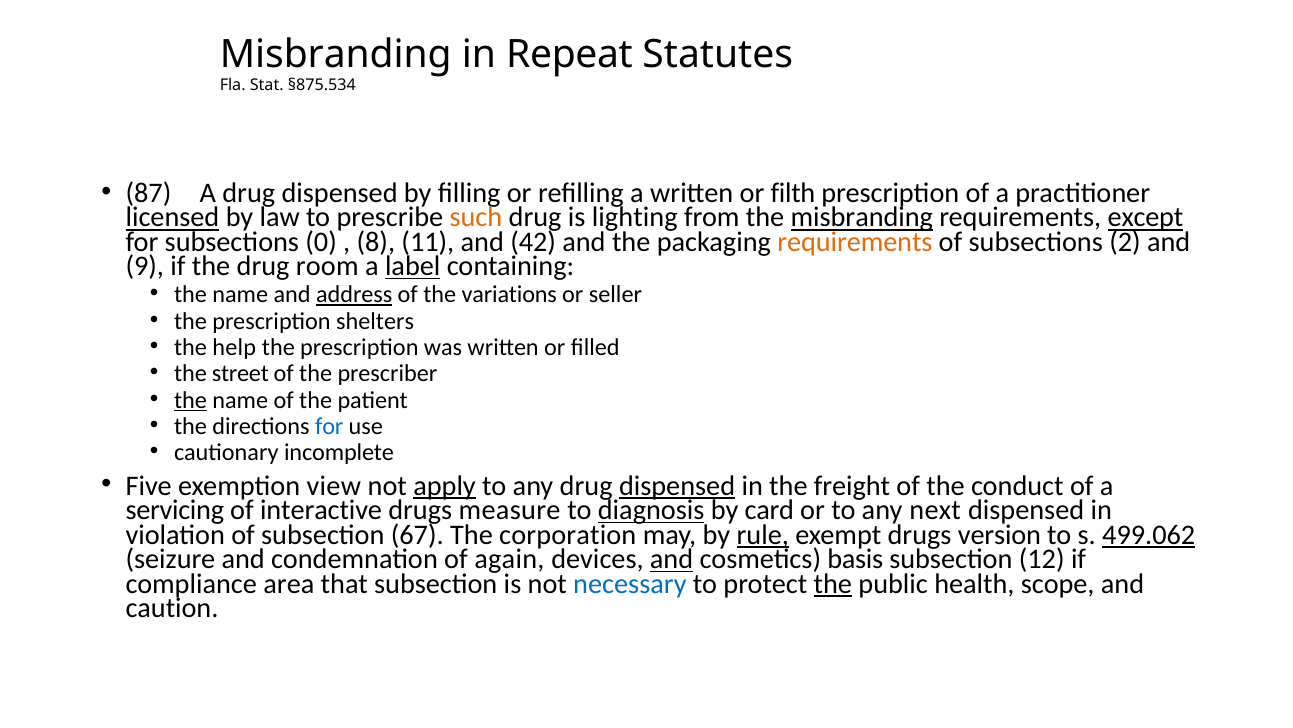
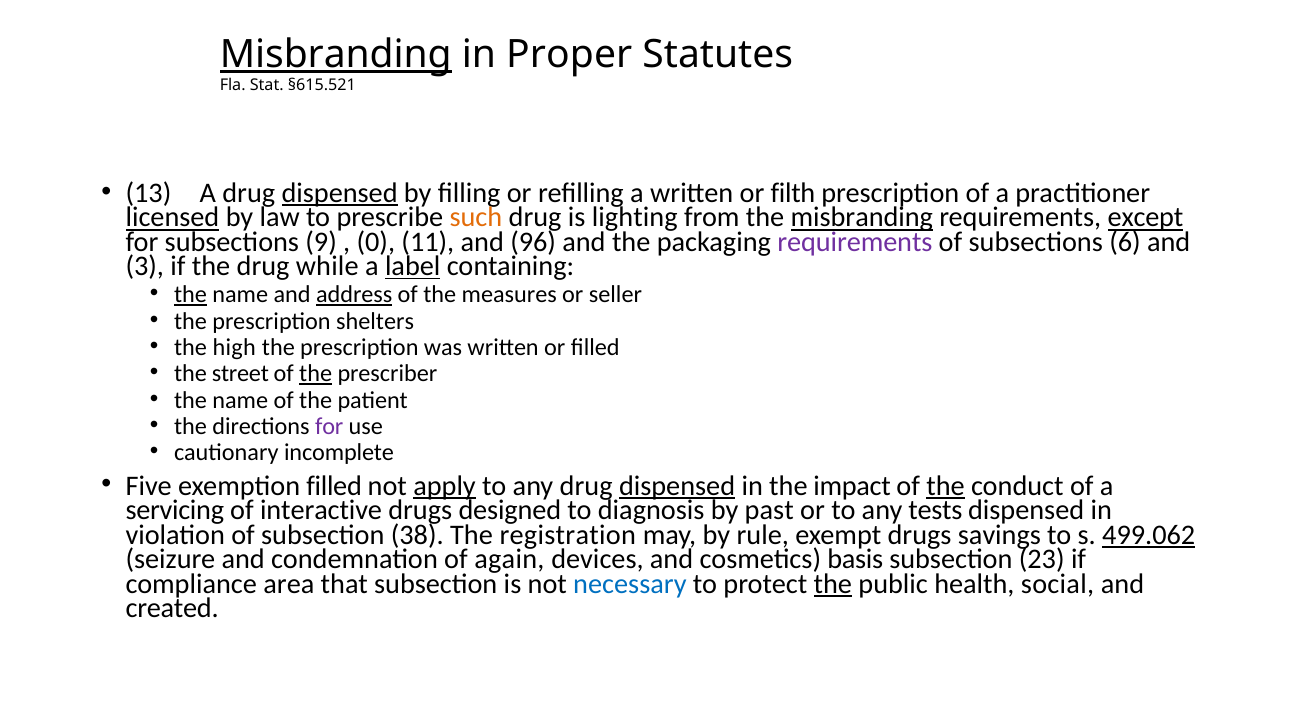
Misbranding underline: none -> present (336, 55)
Repeat: Repeat -> Proper (569, 55)
§875.534: §875.534 -> §615.521 (322, 85)
87: 87 -> 13 (148, 193)
dispensed underline: none -> present (340, 193)
0: 0 -> 9 (321, 242)
8: 8 -> 0 (376, 242)
42: 42 -> 96 (533, 242)
requirements colour: orange -> purple (855, 242)
2: 2 -> 6 (1125, 242)
9: 9 -> 3 (145, 266)
room: room -> while (327, 266)
the underline: none -> present (191, 294)
variations: variations -> measures (509, 294)
help: help -> high (234, 347)
the underline: none -> present (316, 373)
the underline: present -> none (191, 400)
for colour: blue -> purple (329, 426)
exemption view: view -> filled (334, 485)
freight: freight -> impact (852, 485)
the underline: none -> present (946, 485)
measure: measure -> designed (510, 510)
diagnosis underline: present -> none (651, 510)
card: card -> past (769, 510)
next: next -> tests (935, 510)
67: 67 -> 38 (417, 534)
corporation: corporation -> registration (568, 534)
rule underline: present -> none (763, 534)
version: version -> savings (999, 534)
and underline: present -> none (672, 559)
12: 12 -> 23 (1042, 559)
scope: scope -> social (1058, 583)
caution: caution -> created (172, 608)
